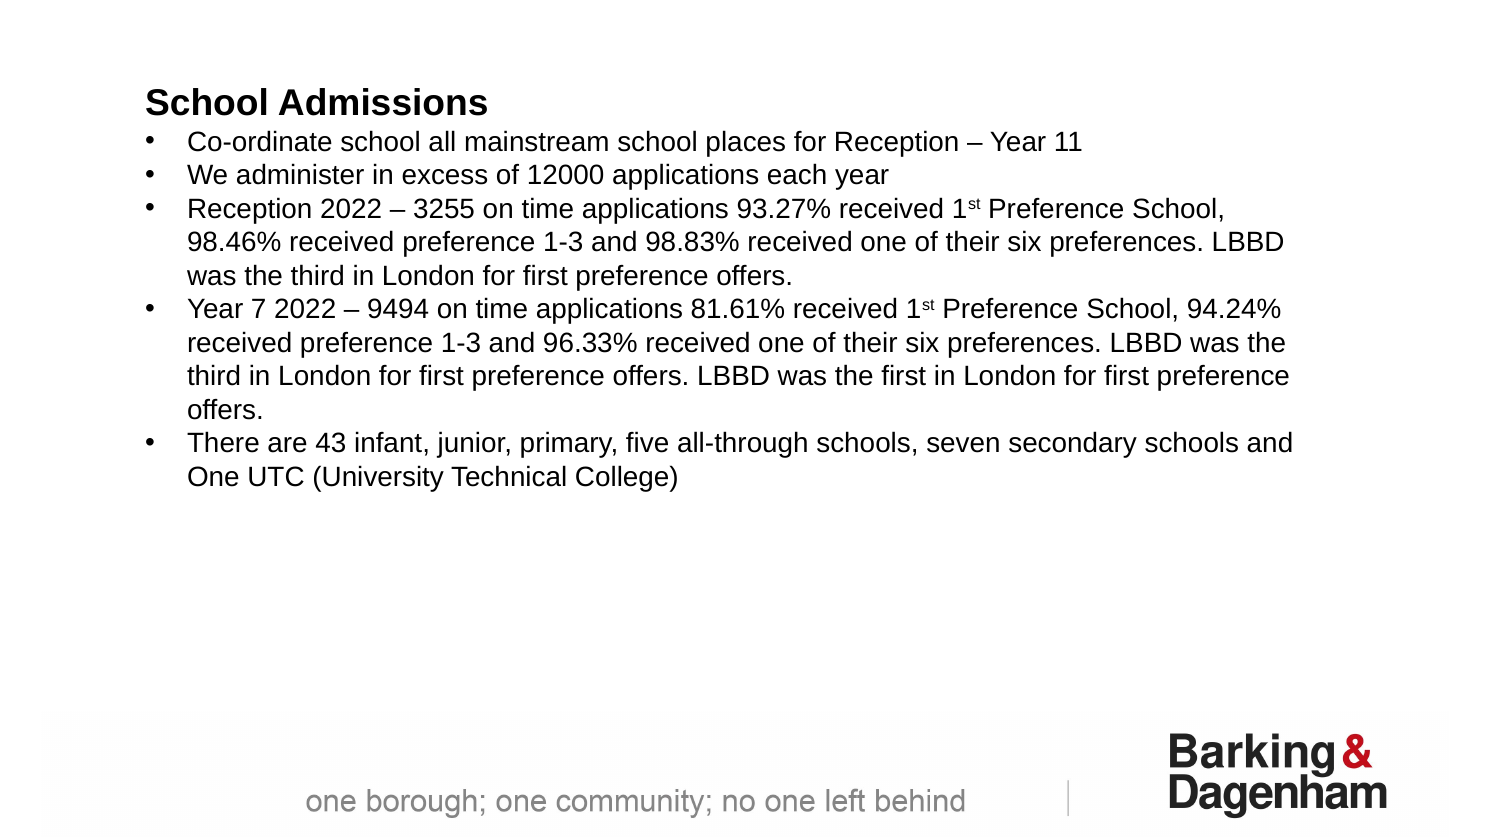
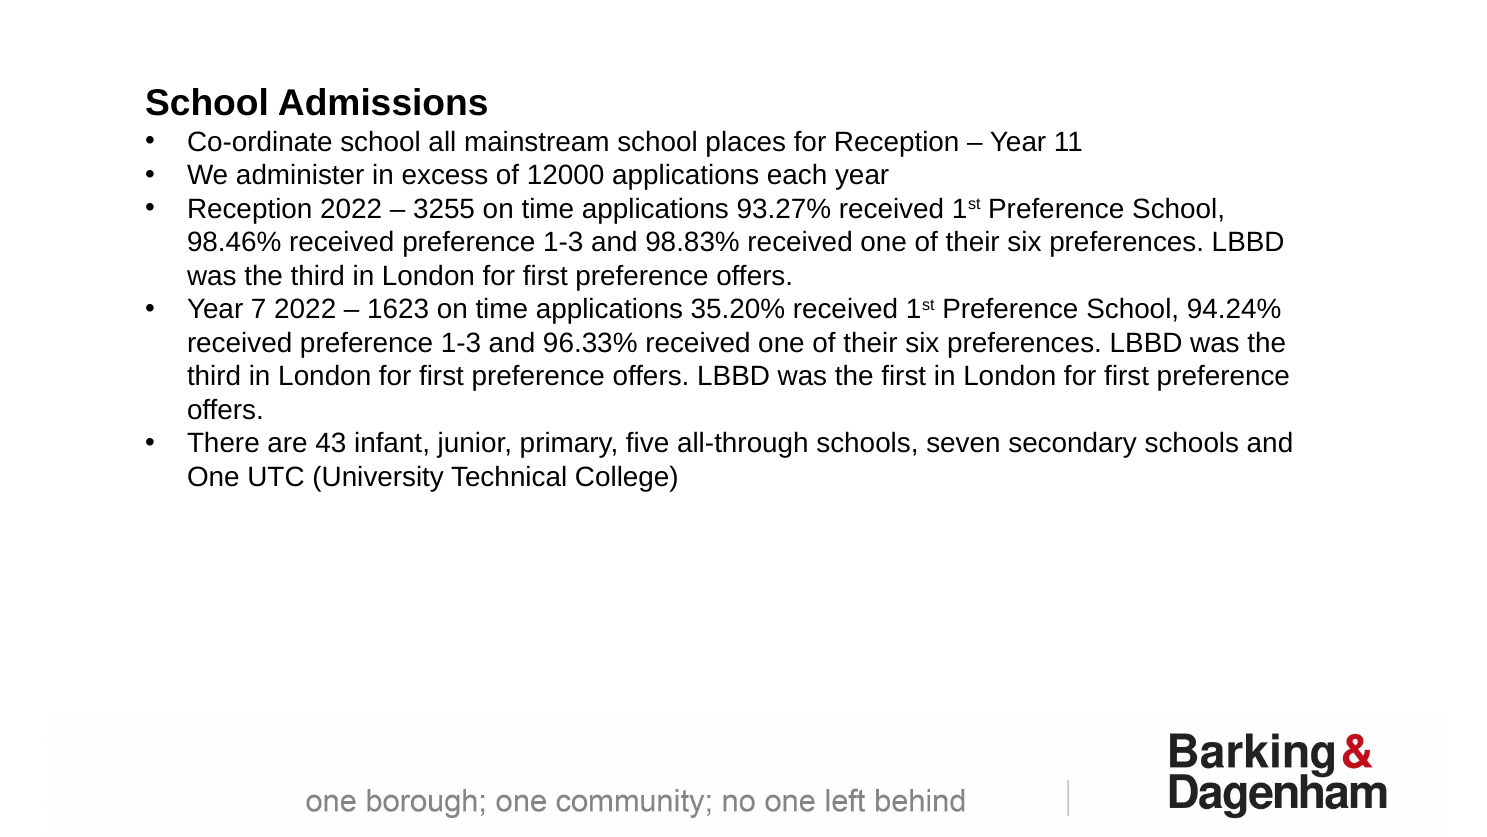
9494: 9494 -> 1623 (398, 309)
81.61%: 81.61% -> 35.20% (738, 309)
